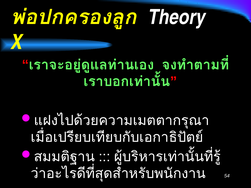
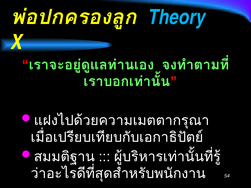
Theory colour: white -> light blue (177, 17)
